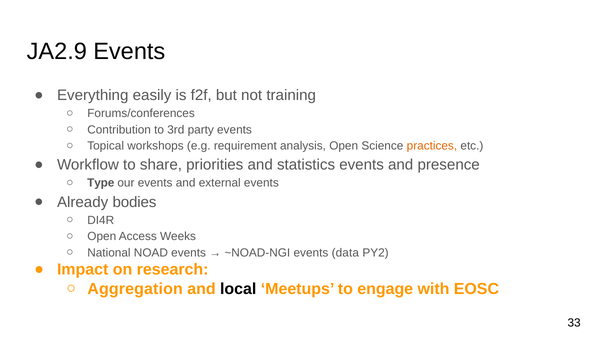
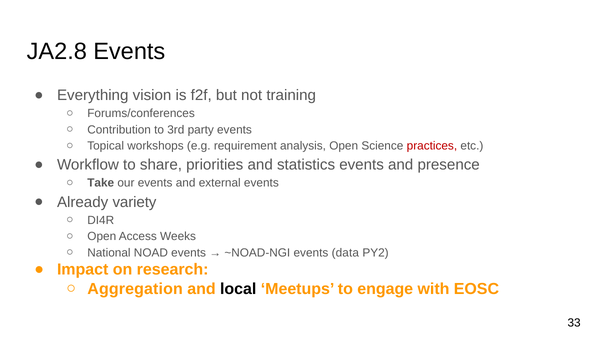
JA2.9: JA2.9 -> JA2.8 (57, 51)
easily: easily -> vision (152, 95)
practices colour: orange -> red (432, 146)
Type: Type -> Take (101, 183)
bodies: bodies -> variety (134, 202)
